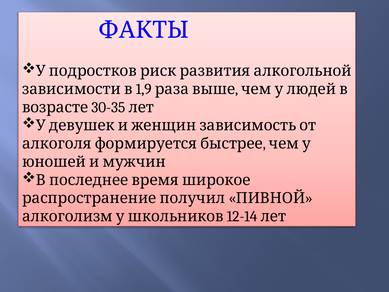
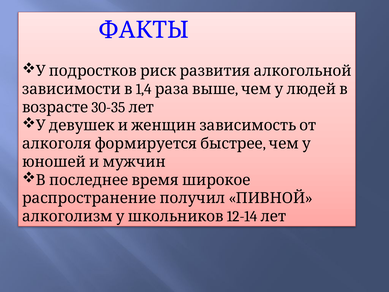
1,9: 1,9 -> 1,4 (144, 89)
